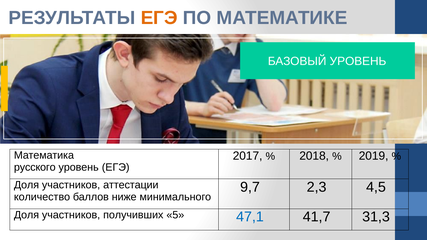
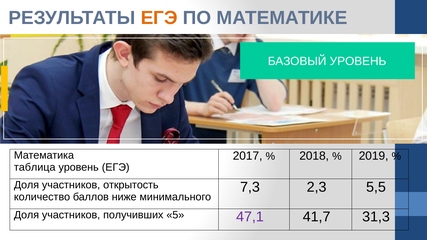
русского: русского -> таблица (35, 167)
аттестации: аттестации -> открытость (131, 185)
9,7: 9,7 -> 7,3 (250, 187)
4,5: 4,5 -> 5,5 (376, 187)
47,1 colour: blue -> purple (250, 217)
